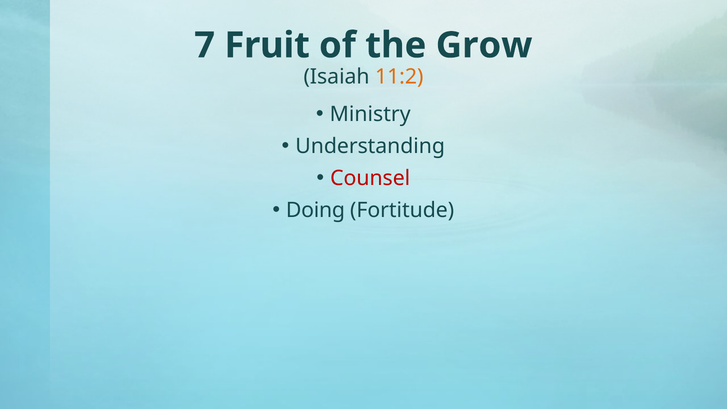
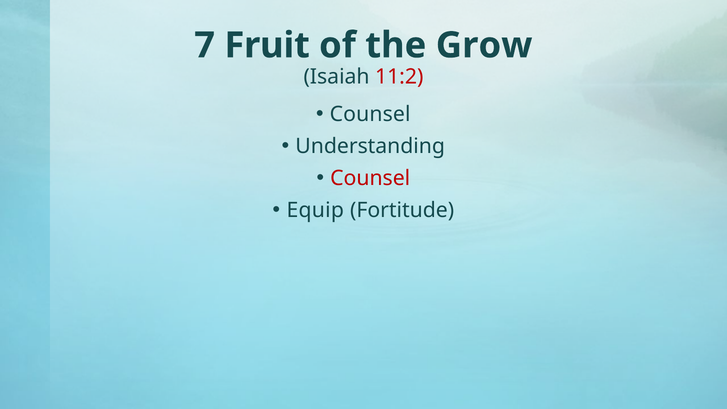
11:2 colour: orange -> red (399, 77)
Ministry: Ministry -> Counsel (370, 114)
Doing: Doing -> Equip (315, 210)
